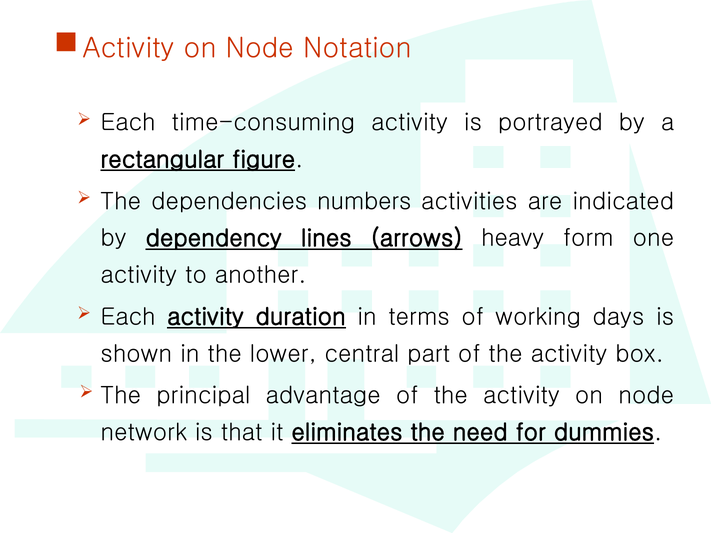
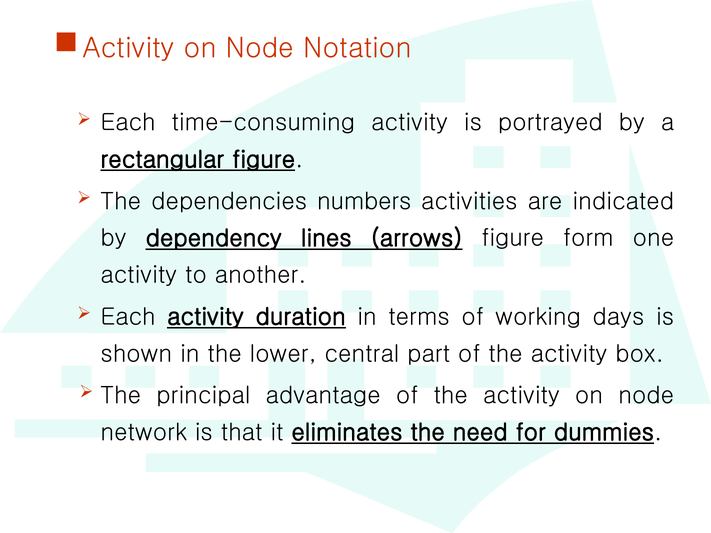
arrows heavy: heavy -> figure (513, 238)
